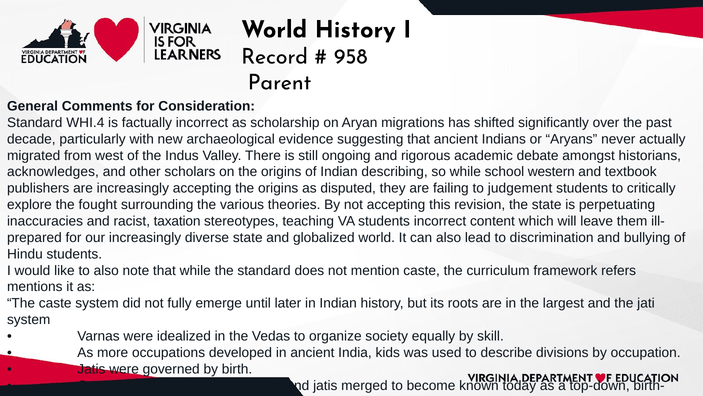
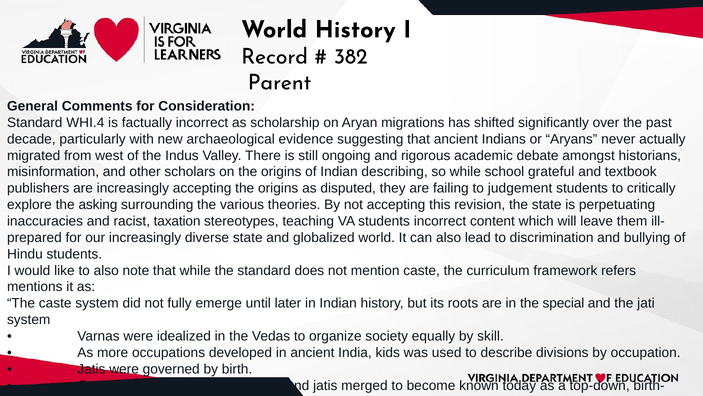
958: 958 -> 382 (351, 56)
acknowledges: acknowledges -> misinformation (53, 172)
western: western -> grateful (551, 172)
fought: fought -> asking (98, 205)
largest: largest -> special (563, 303)
